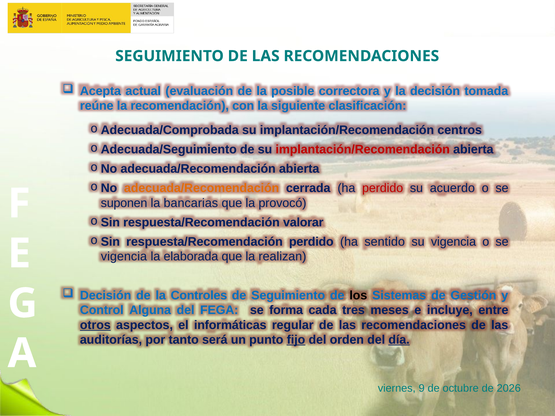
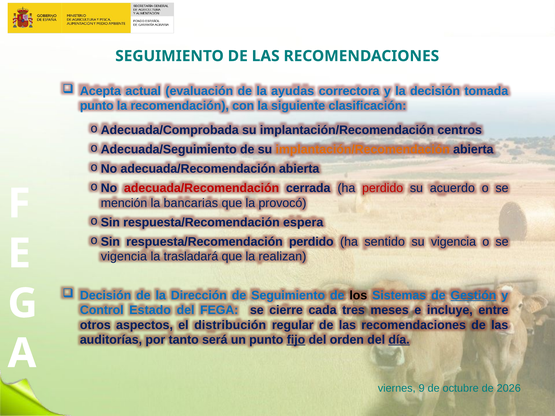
posible: posible -> ayudas (293, 91)
reúne: reúne -> punto (97, 106)
implantación/Recomendación colour: red -> orange (363, 149)
adecuada/Recomendación colour: orange -> red (202, 188)
suponen: suponen -> mención (124, 203)
valorar: valorar -> espera (303, 223)
elaborada: elaborada -> trasladará (191, 257)
Controles: Controles -> Dirección (199, 296)
Gestión underline: none -> present (473, 296)
Alguna: Alguna -> Estado (150, 310)
forma: forma -> cierre (286, 310)
otros underline: present -> none (95, 325)
informáticas: informáticas -> distribución (230, 325)
